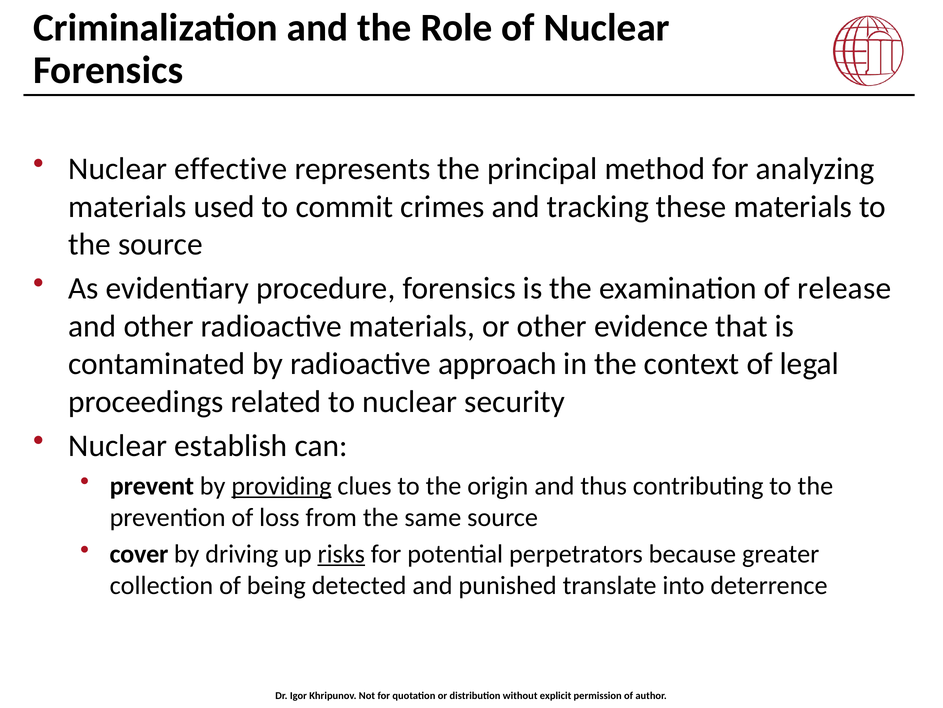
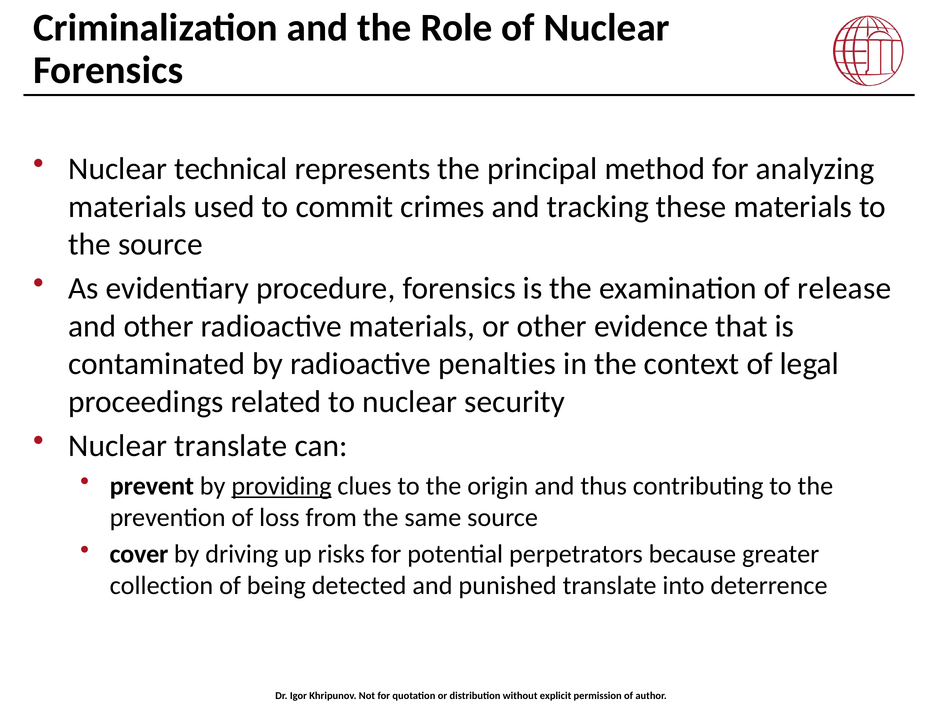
effective: effective -> technical (231, 169)
approach: approach -> penalties (497, 364)
Nuclear establish: establish -> translate (231, 445)
risks underline: present -> none (341, 554)
